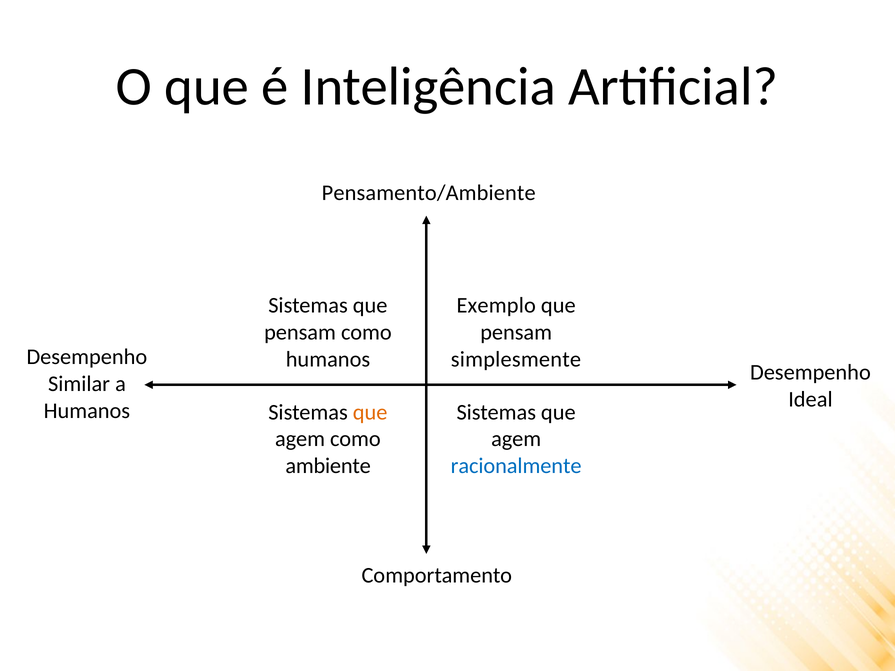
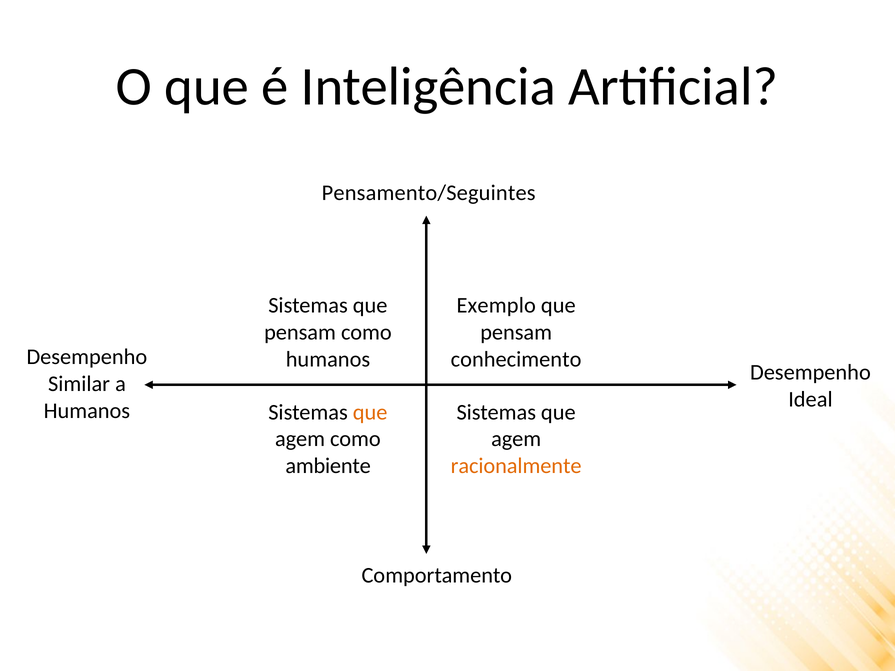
Pensamento/Ambiente: Pensamento/Ambiente -> Pensamento/Seguintes (429, 193)
simplesmente: simplesmente -> conhecimento (516, 359)
racionalmente colour: blue -> orange (516, 466)
